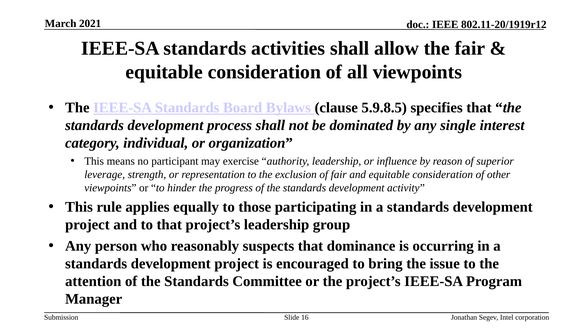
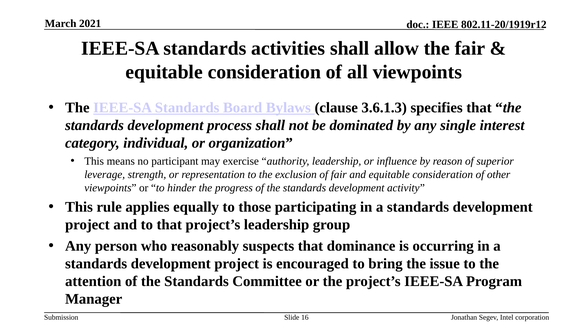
5.9.8.5: 5.9.8.5 -> 3.6.1.3 (384, 108)
